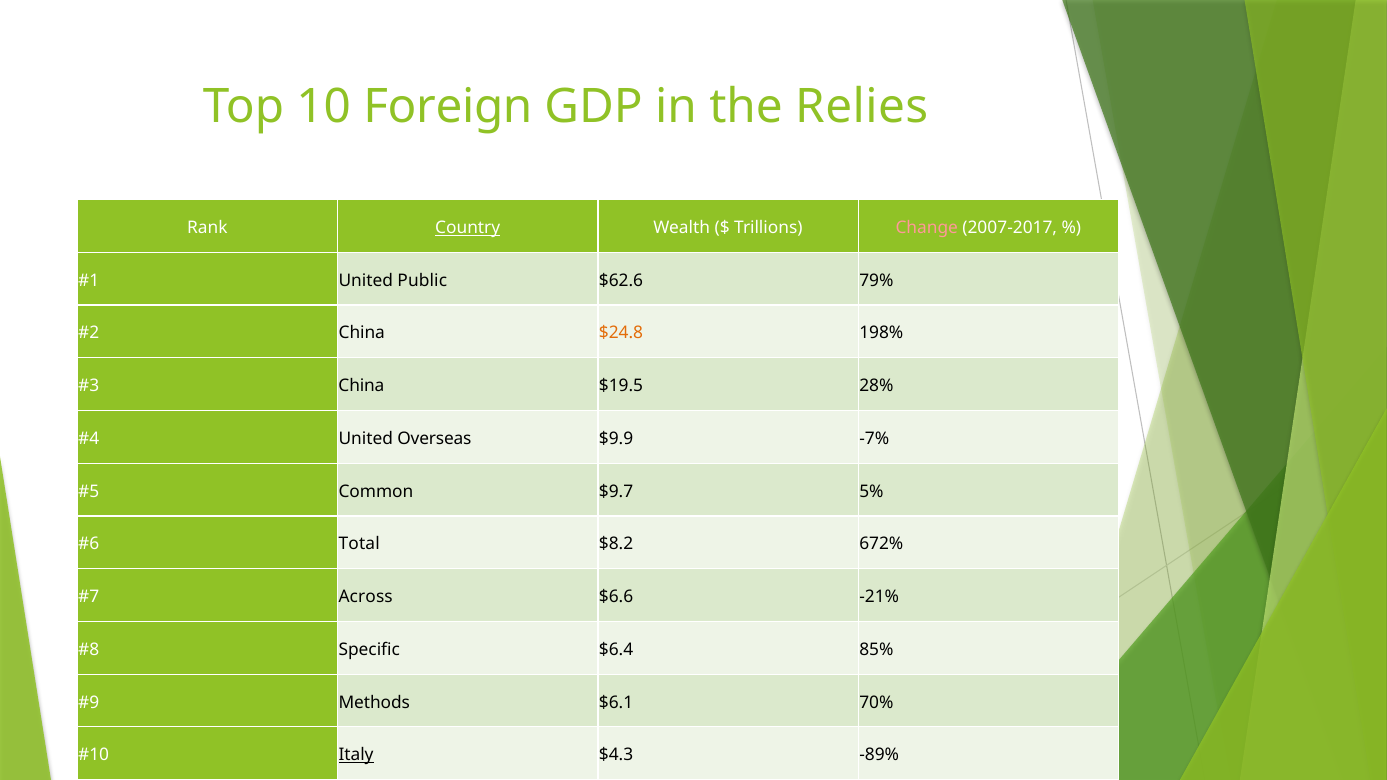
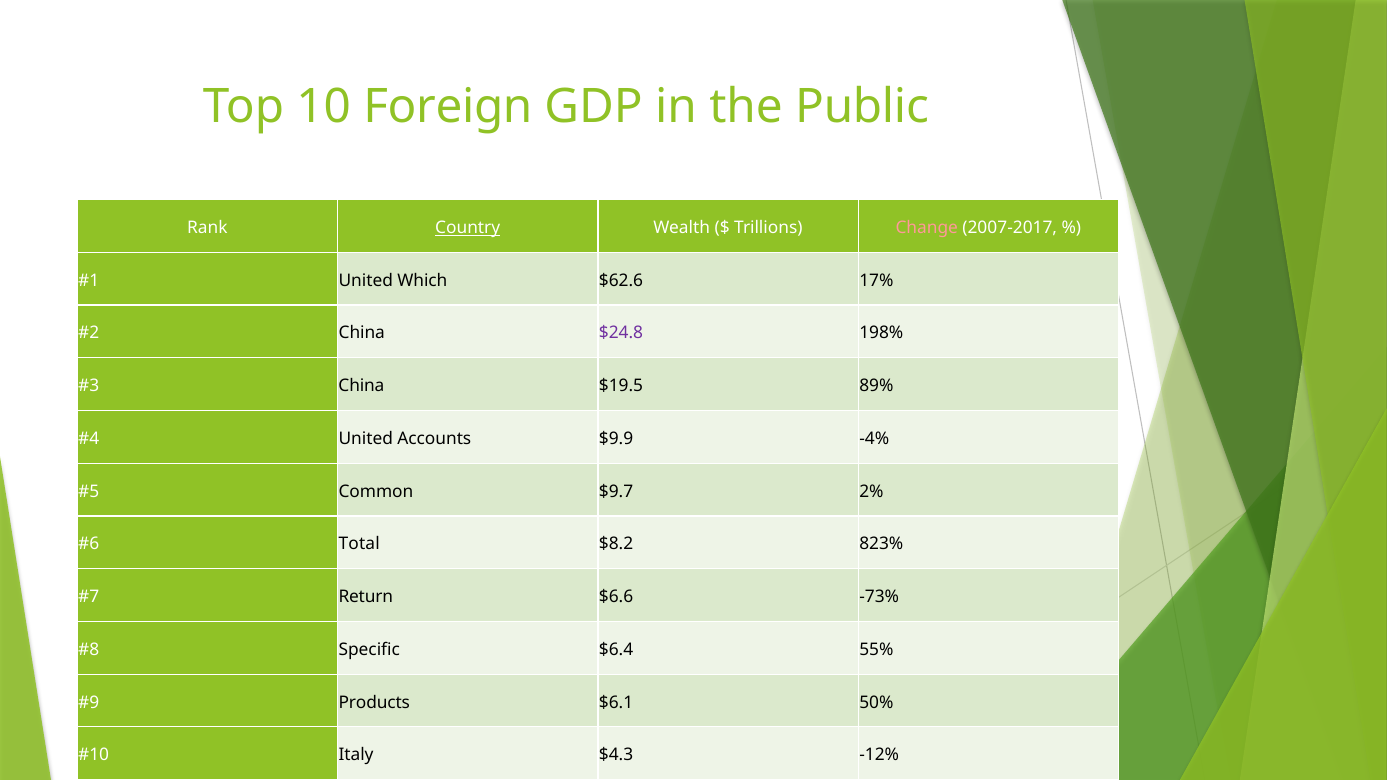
Relies: Relies -> Public (862, 106)
Public: Public -> Which (422, 281)
79%: 79% -> 17% (876, 281)
$24.8 colour: orange -> purple (621, 333)
28%: 28% -> 89% (876, 386)
Overseas: Overseas -> Accounts (434, 439)
-7%: -7% -> -4% (874, 439)
5%: 5% -> 2% (871, 492)
672%: 672% -> 823% (881, 544)
Across: Across -> Return (366, 597)
-21%: -21% -> -73% (879, 597)
85%: 85% -> 55% (876, 650)
Methods: Methods -> Products (374, 703)
70%: 70% -> 50% (876, 703)
Italy underline: present -> none (356, 755)
-89%: -89% -> -12% (879, 755)
